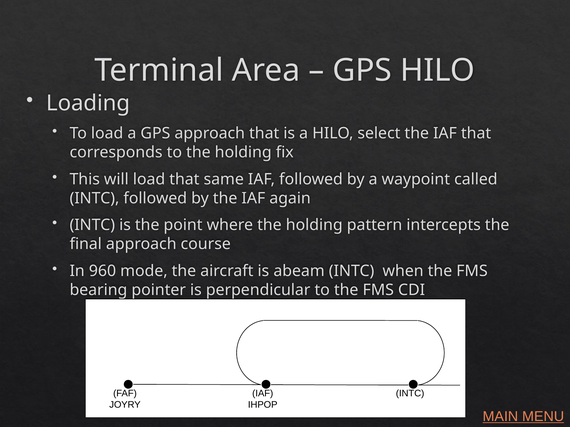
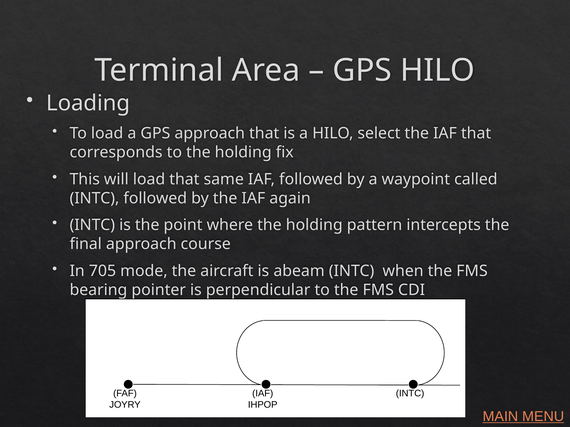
960: 960 -> 705 (102, 271)
